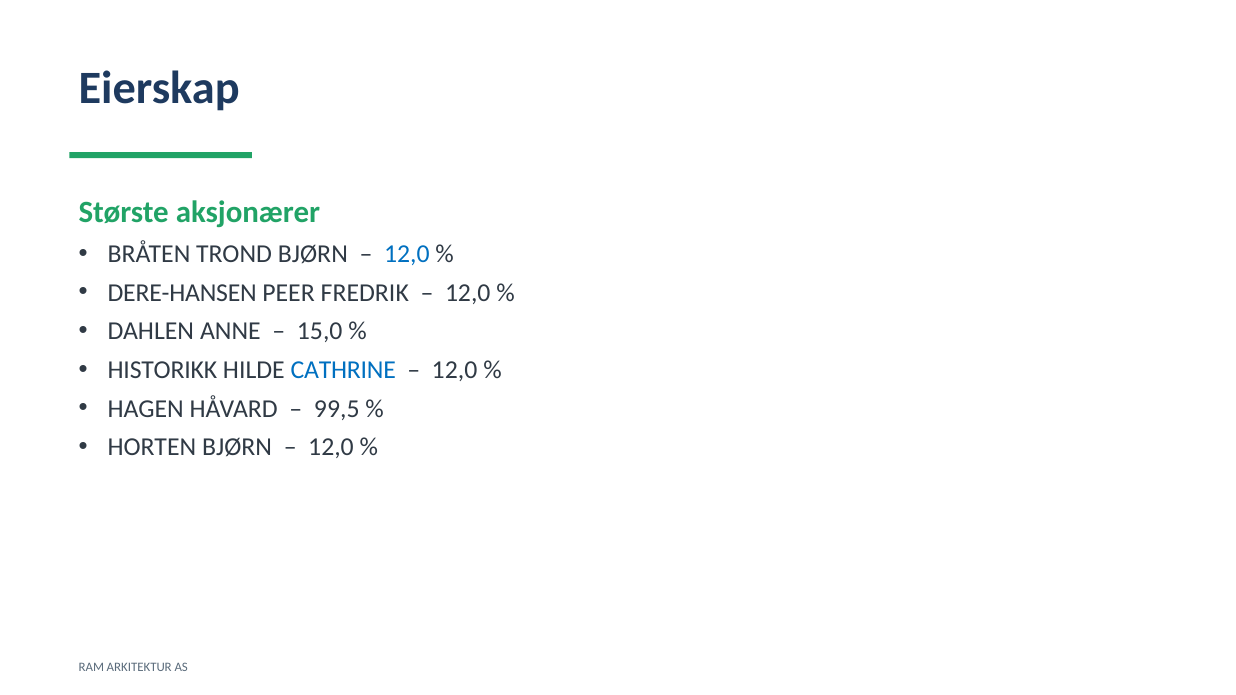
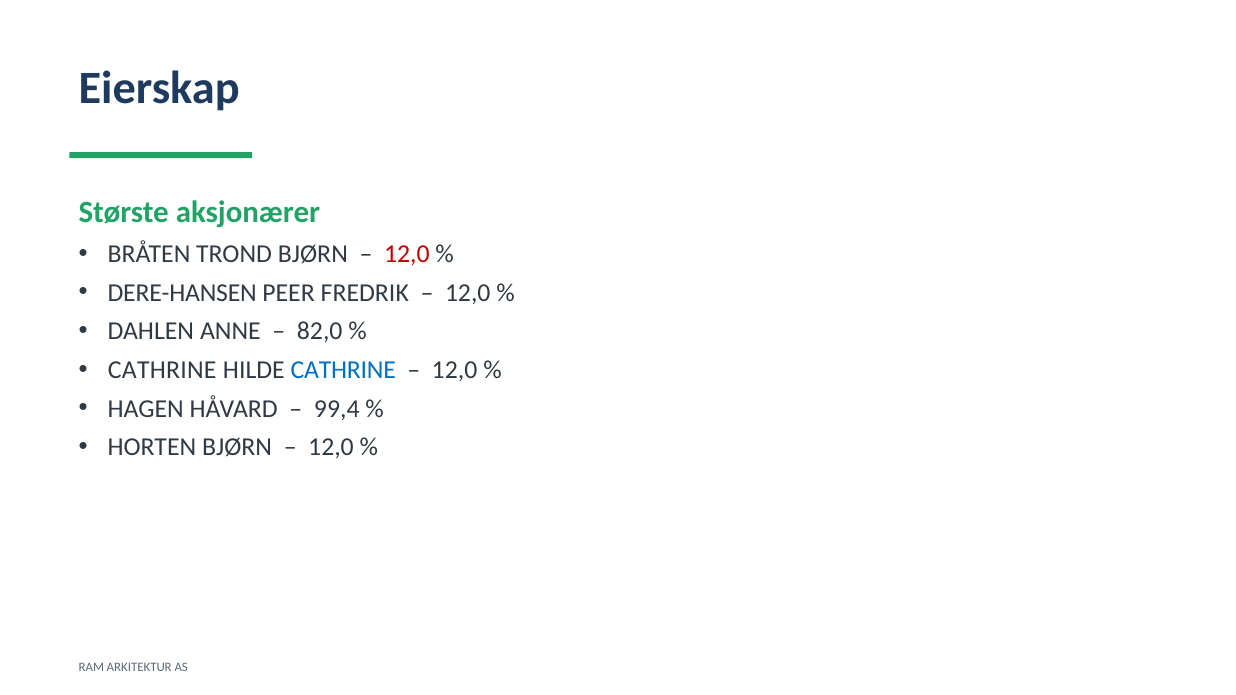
12,0 colour: blue -> red (407, 254)
15,0: 15,0 -> 82,0 (320, 331)
HISTORIKK: HISTORIKK -> CATHRINE (162, 370)
99,5: 99,5 -> 99,4 (337, 409)
